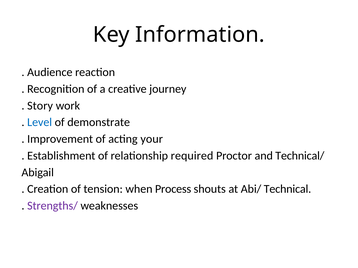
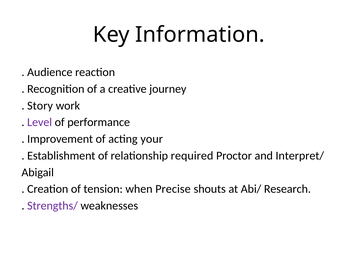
Level colour: blue -> purple (40, 123)
demonstrate: demonstrate -> performance (99, 123)
Technical/: Technical/ -> Interpret/ (300, 156)
Process: Process -> Precise (173, 189)
Technical: Technical -> Research (287, 189)
